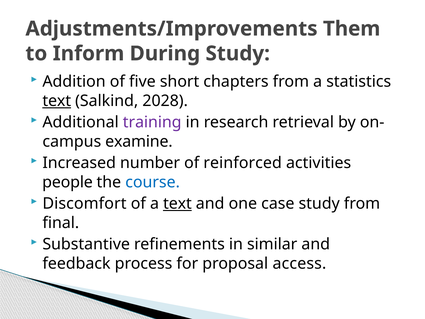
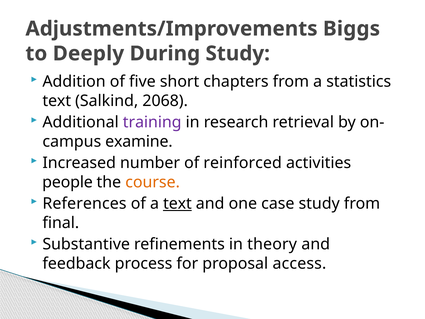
Them: Them -> Biggs (352, 29)
Inform: Inform -> Deeply (88, 53)
text underline: present -> none (57, 101)
2028: 2028 -> 2068 (165, 101)
course colour: blue -> orange (153, 182)
Discomfort: Discomfort -> References (84, 204)
similar: similar -> theory (272, 244)
